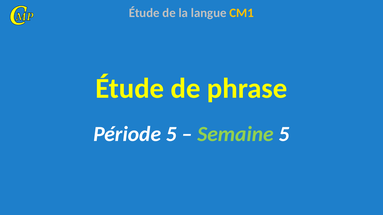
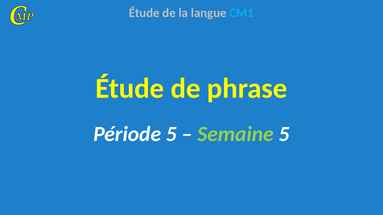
CM1 colour: yellow -> light blue (242, 13)
